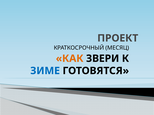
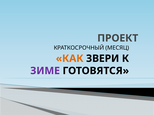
ЗИМЕ colour: blue -> purple (45, 71)
